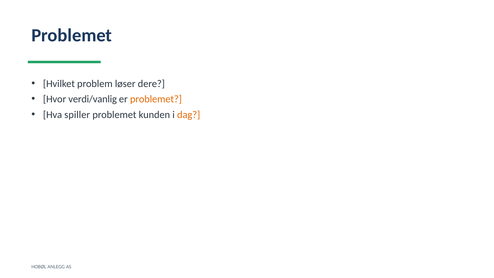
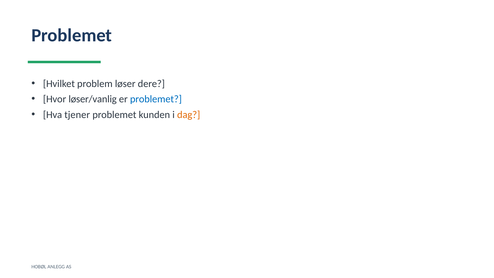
verdi/vanlig: verdi/vanlig -> løser/vanlig (93, 99)
problemet colour: orange -> blue (156, 99)
spiller: spiller -> tjener (77, 115)
